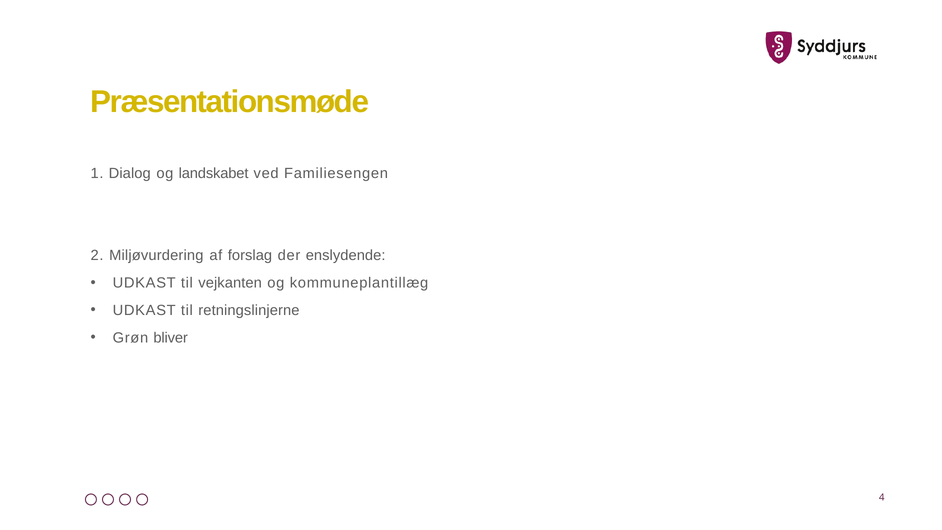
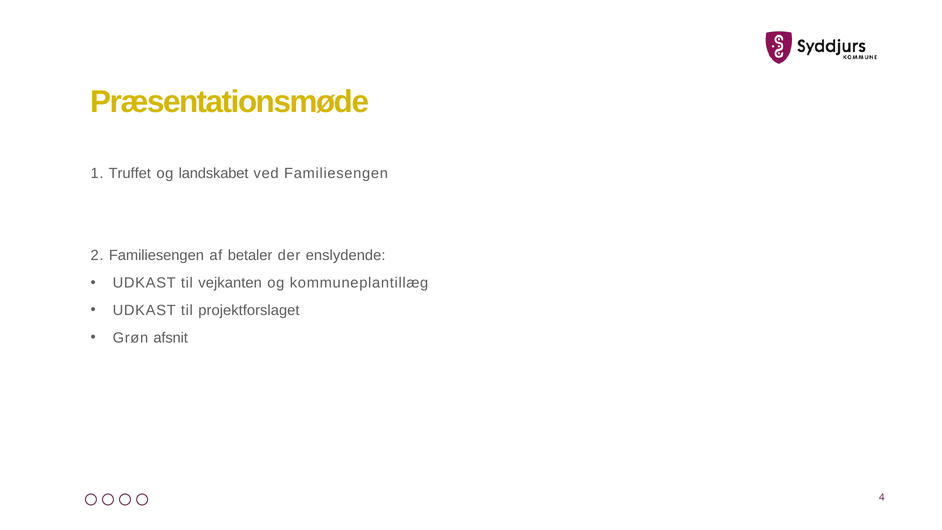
Dialog: Dialog -> Truffet (130, 173)
2 Miljøvurdering: Miljøvurdering -> Familiesengen (156, 256)
forslag: forslag -> betaler (250, 256)
retningslinjerne: retningslinjerne -> projektforslaget (249, 310)
bliver: bliver -> afsnit (171, 338)
